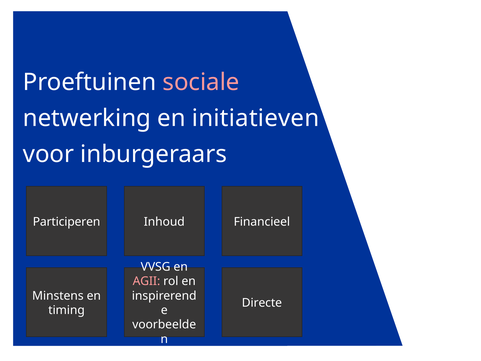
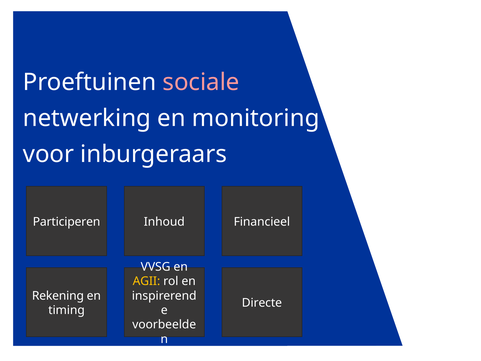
initiatieven: initiatieven -> monitoring (256, 118)
AGII colour: pink -> yellow (146, 281)
Minstens: Minstens -> Rekening (58, 296)
